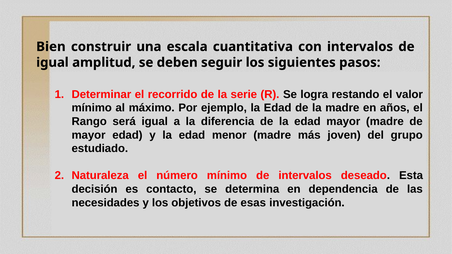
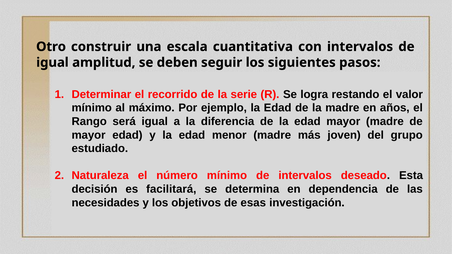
Bien: Bien -> Otro (51, 47)
contacto: contacto -> facilitará (171, 189)
